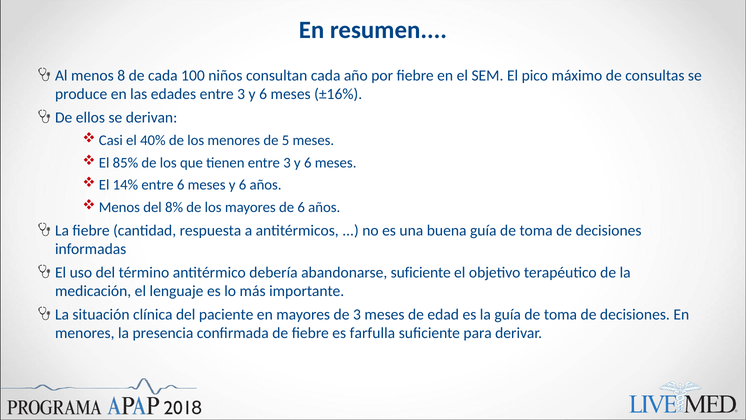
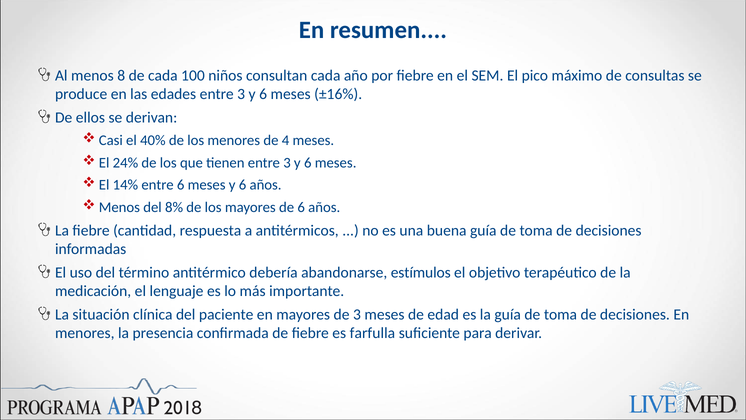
5: 5 -> 4 (286, 140)
85%: 85% -> 24% (125, 163)
abandonarse suficiente: suficiente -> estímulos (421, 272)
